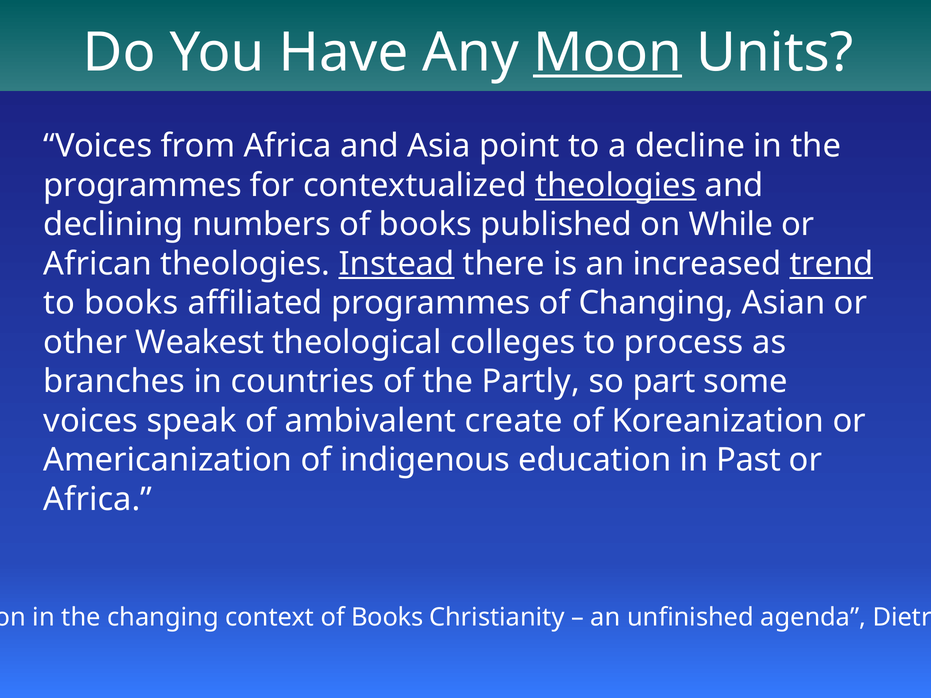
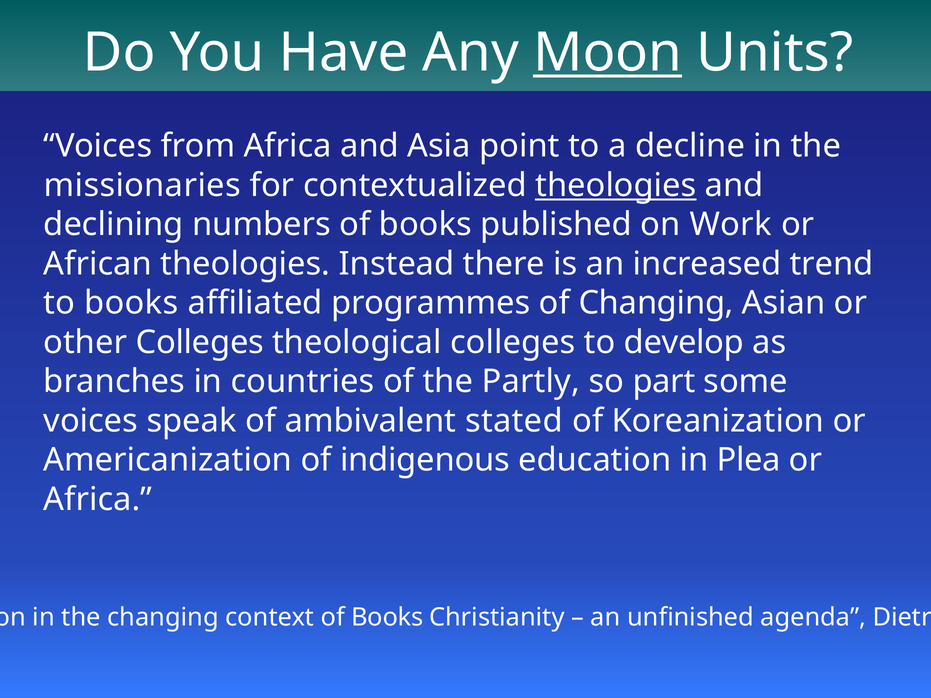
programmes: programmes -> missionaries (142, 185)
While: While -> Work (731, 225)
Instead underline: present -> none (397, 264)
trend underline: present -> none (832, 264)
other Weakest: Weakest -> Colleges (200, 342)
process: process -> develop (684, 342)
create: create -> stated (514, 421)
Past: Past -> Plea (749, 460)
